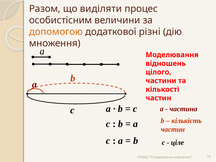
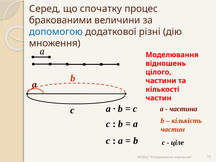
Разом: Разом -> Серед (45, 9)
виділяти: виділяти -> спочатку (101, 9)
особистісним: особистісним -> бракованими (61, 20)
допомогою colour: orange -> blue (56, 32)
